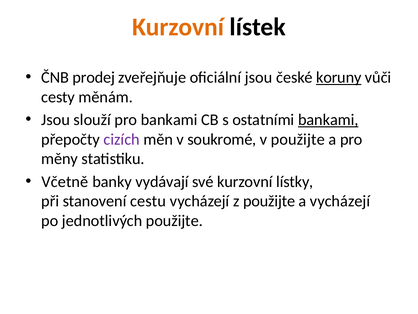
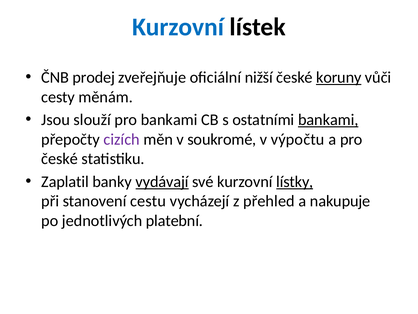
Kurzovní colour: orange -> blue (178, 27)
oficiální jsou: jsou -> nižší (259, 77)
v použijte: použijte -> výpočtu (298, 139)
měny: měny -> české (60, 159)
Včetně: Včetně -> Zaplatil (65, 181)
vydávají underline: none -> present (162, 181)
lístky underline: none -> present (295, 181)
z použijte: použijte -> přehled (269, 201)
a vycházejí: vycházejí -> nakupuje (340, 201)
jednotlivých použijte: použijte -> platební (174, 220)
